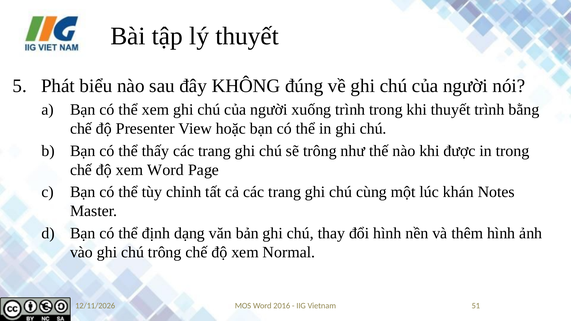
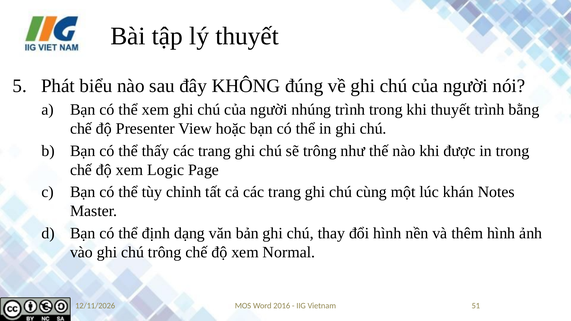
xuống: xuống -> nhúng (311, 110)
xem Word: Word -> Logic (166, 170)
